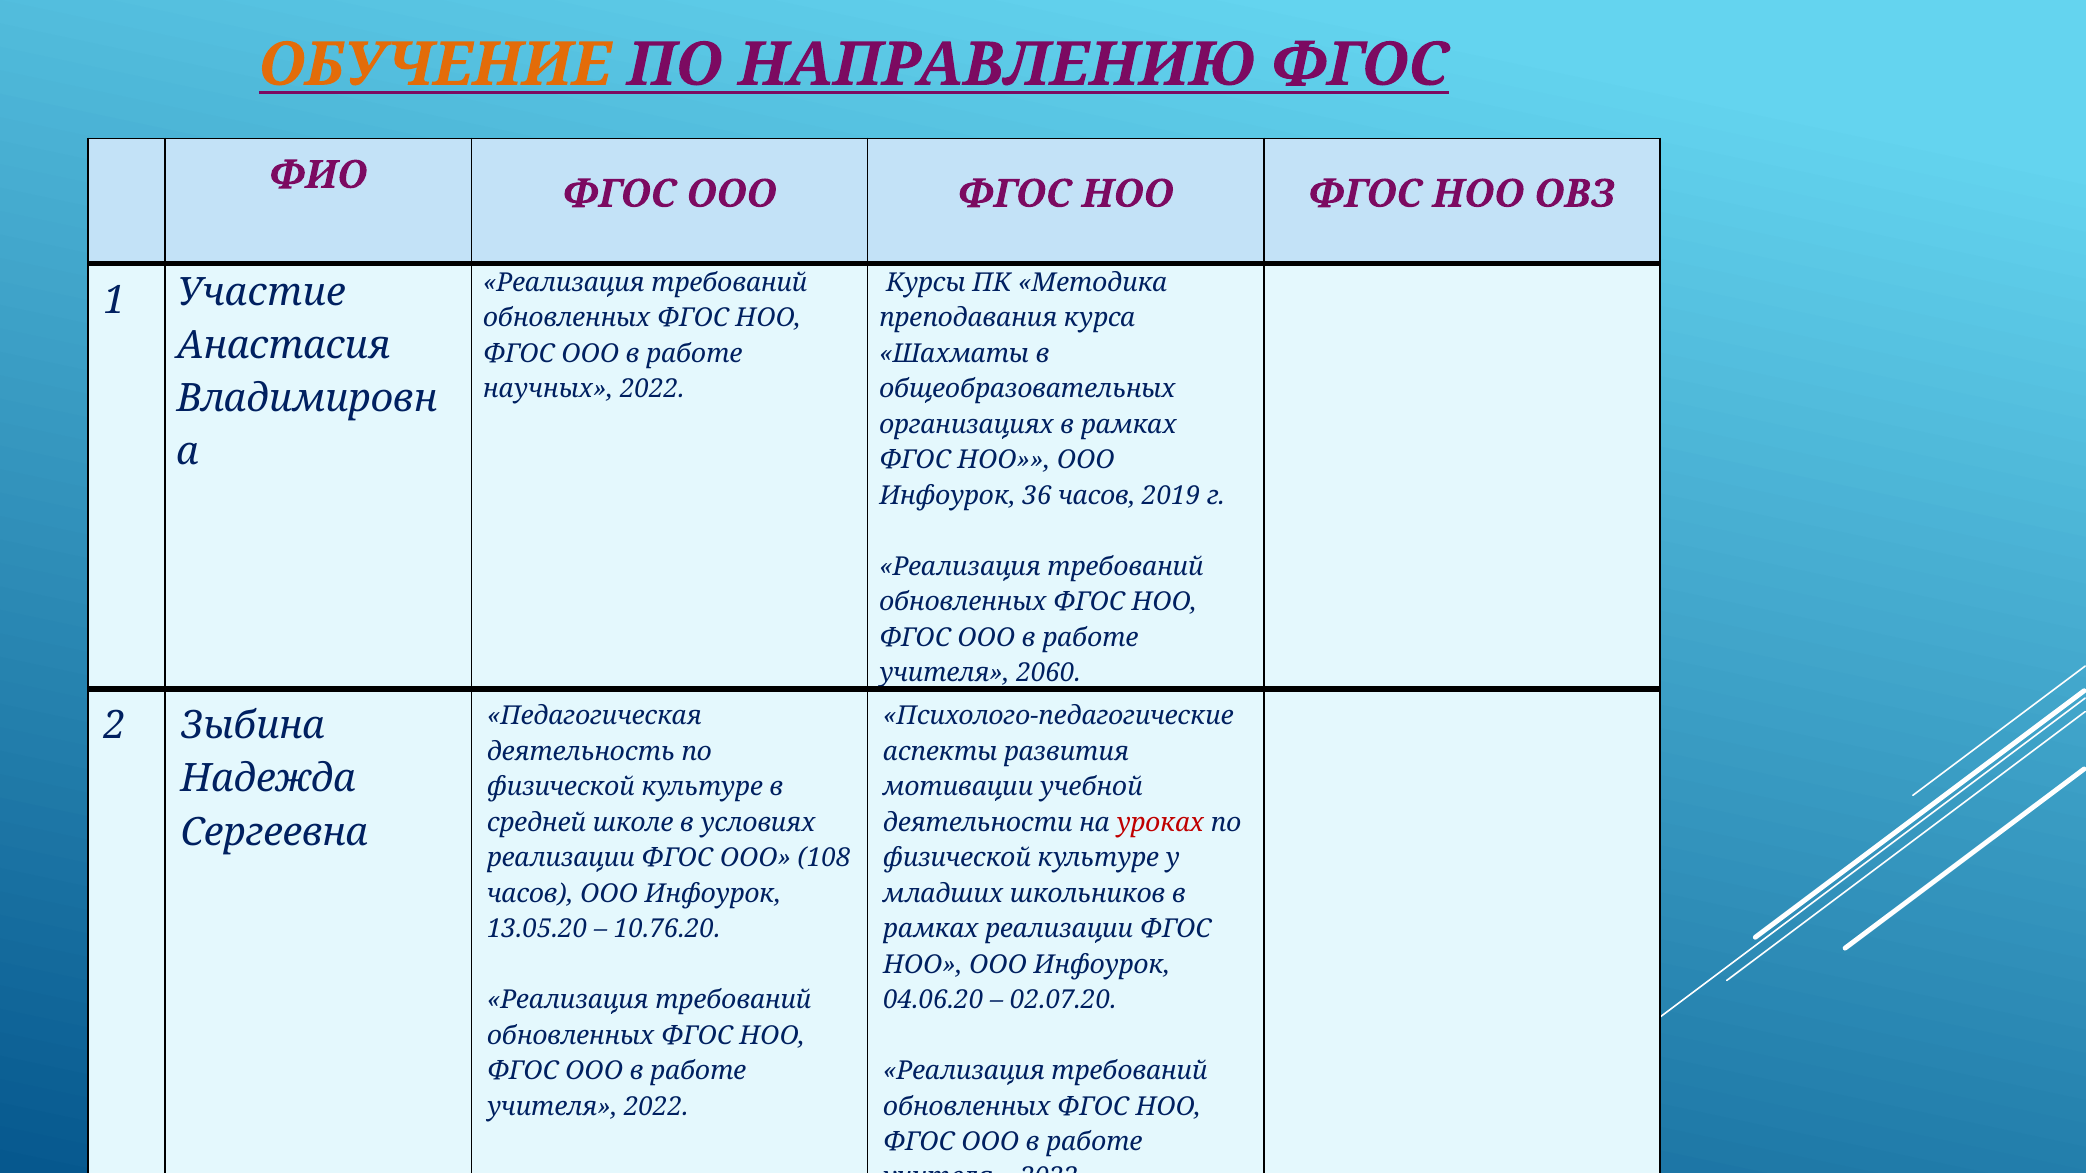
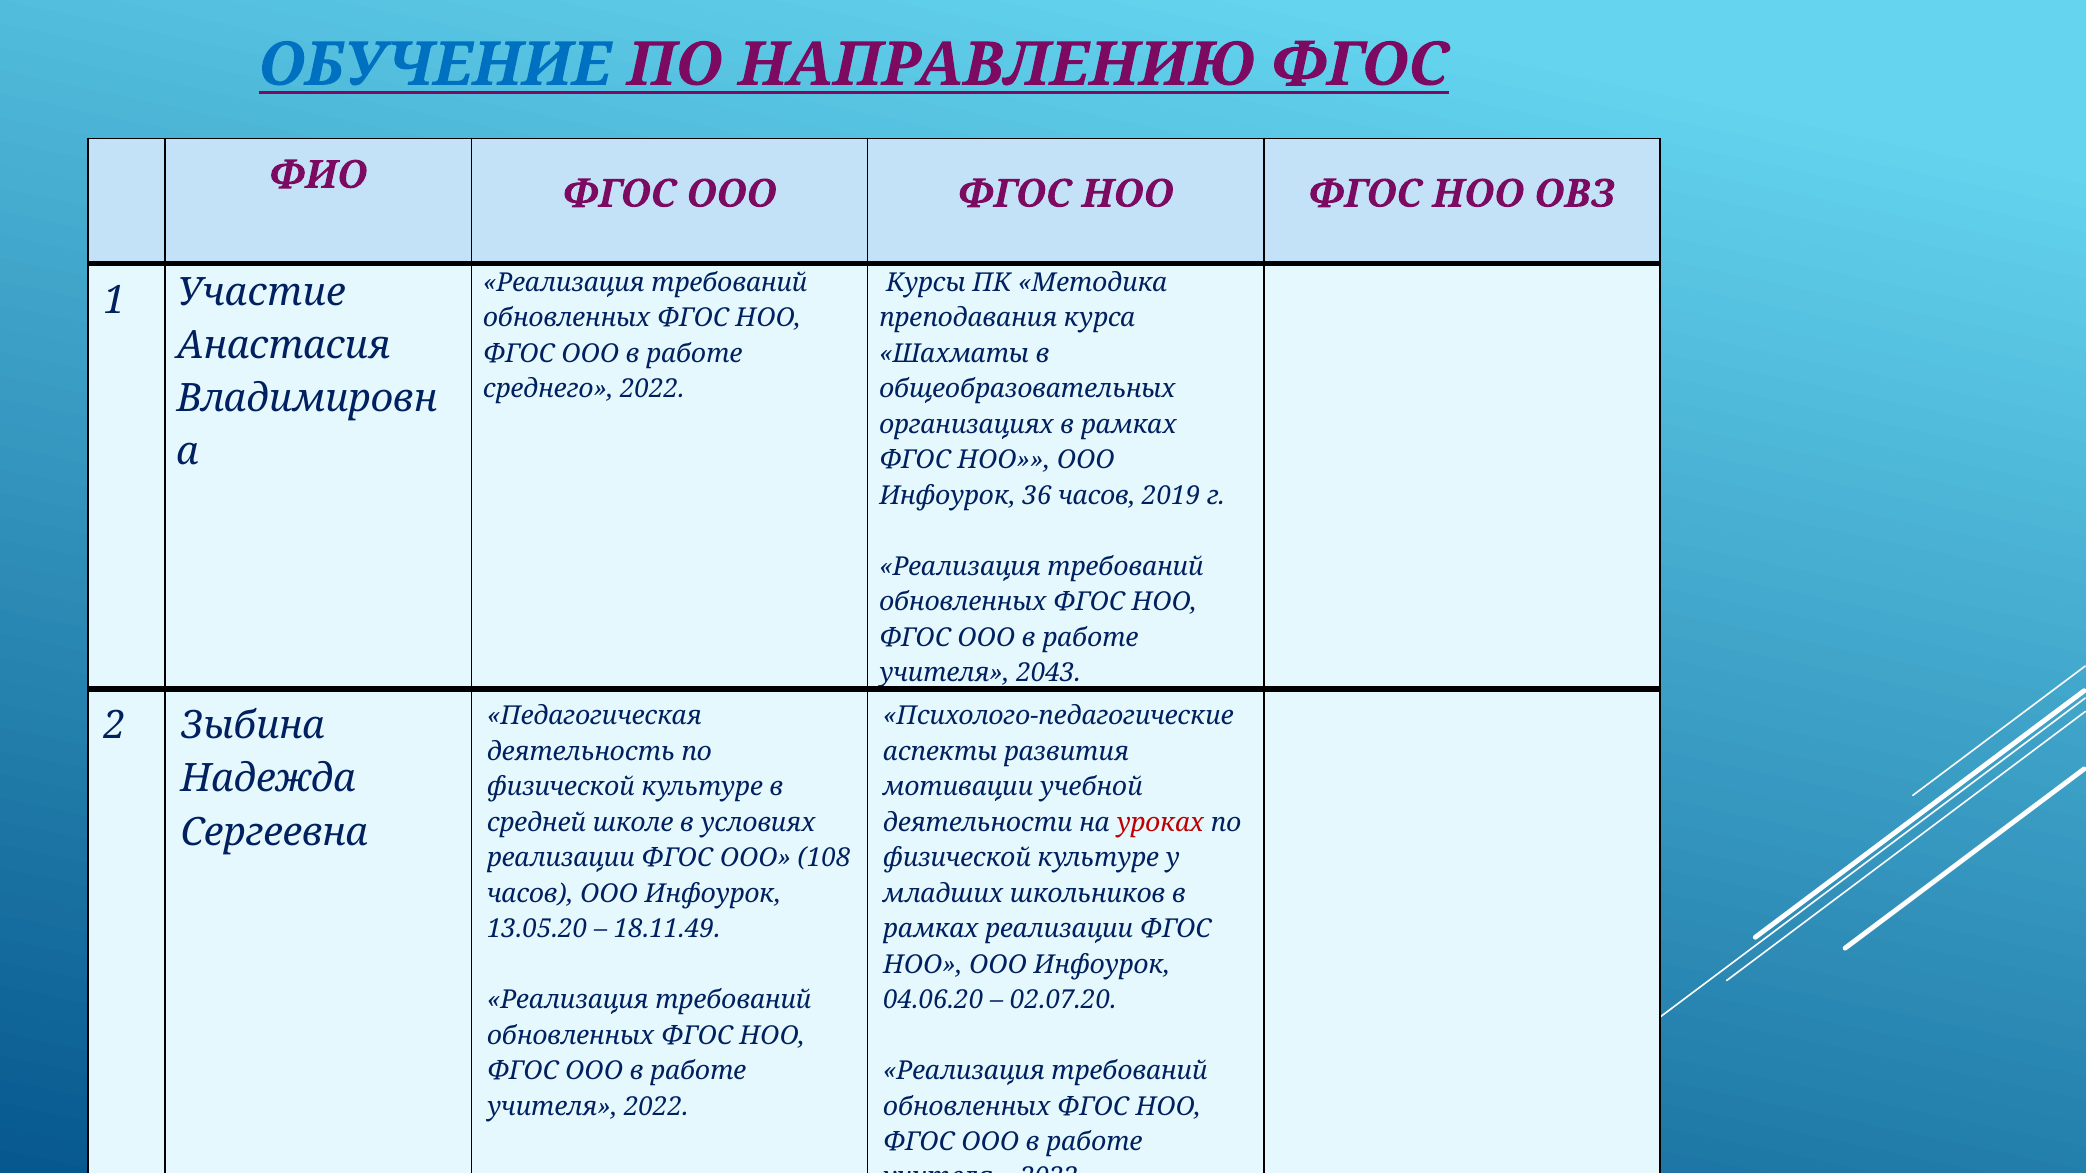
ОБУЧЕНИЕ colour: orange -> blue (435, 65)
научных: научных -> среднего (548, 389)
2060: 2060 -> 2043 (1049, 673)
10.76.20: 10.76.20 -> 18.11.49 (667, 929)
